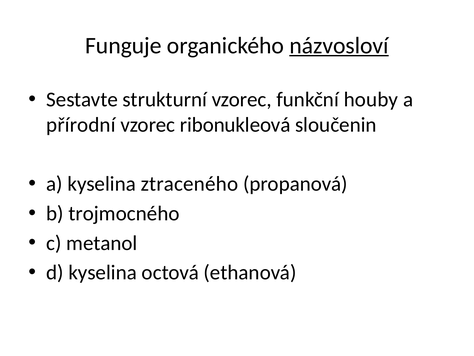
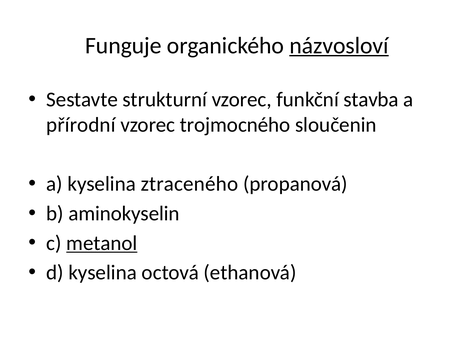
houby: houby -> stavba (371, 99)
ribonukleová: ribonukleová -> trojmocného (235, 125)
trojmocného: trojmocného -> aminokyselin (124, 213)
metanol underline: none -> present (102, 243)
